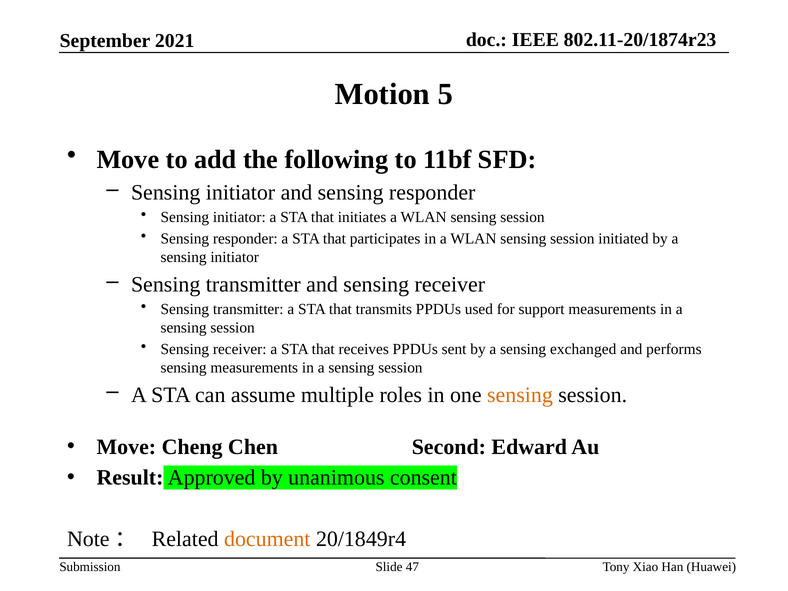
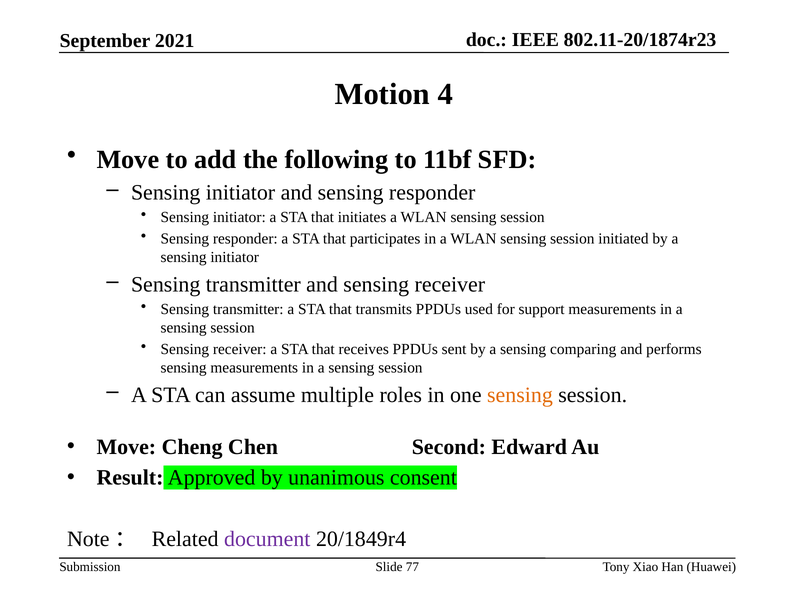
5: 5 -> 4 (445, 94)
exchanged: exchanged -> comparing (583, 349)
document colour: orange -> purple (267, 539)
47: 47 -> 77 (412, 567)
